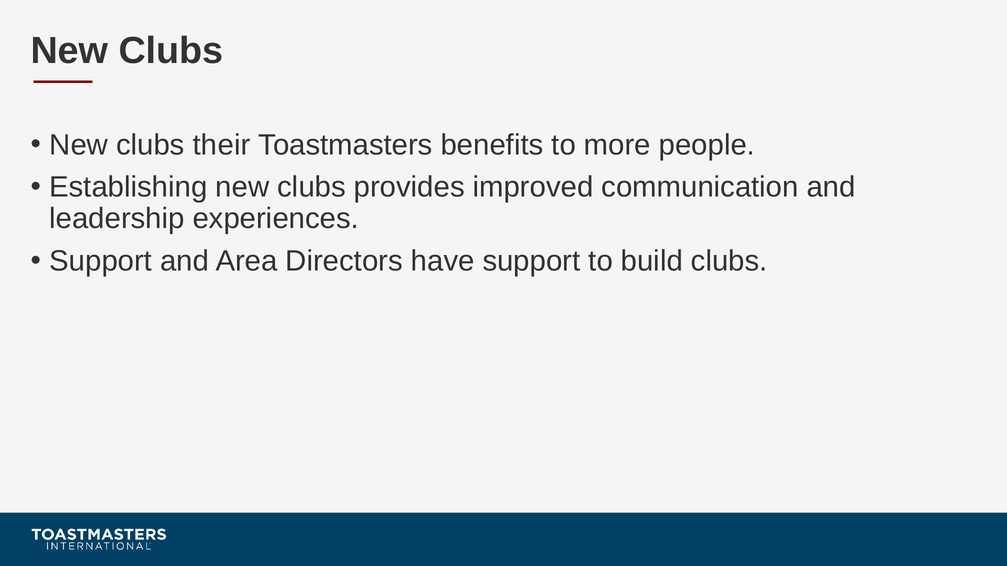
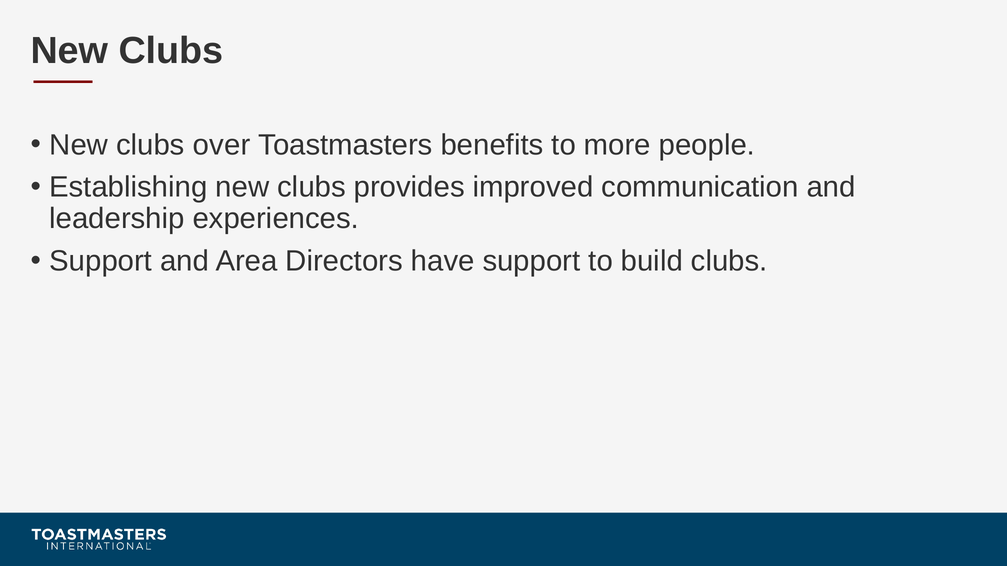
their: their -> over (222, 145)
